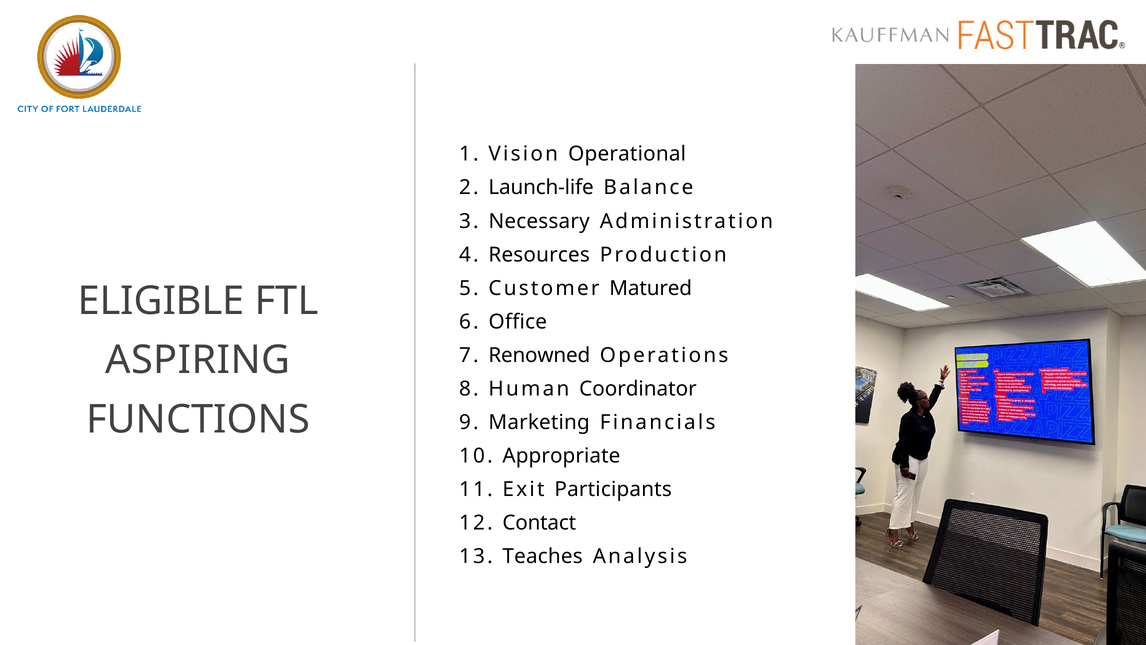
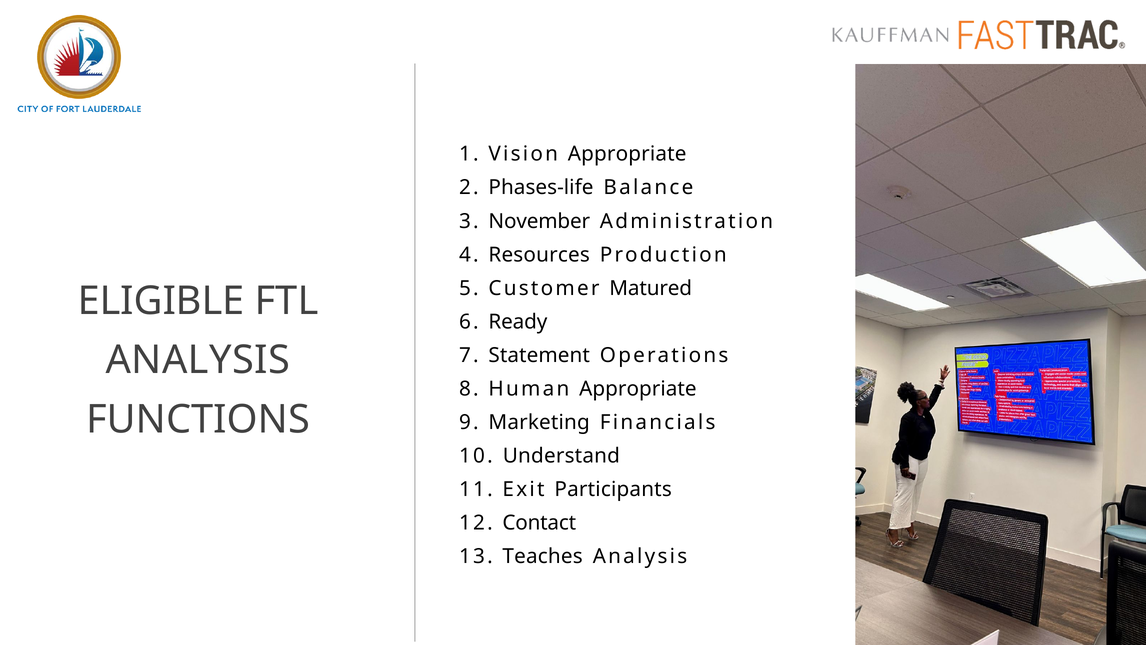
Vision Operational: Operational -> Appropriate (627, 154)
Launch-life: Launch-life -> Phases-life (541, 188)
Necessary: Necessary -> November (539, 221)
Office: Office -> Ready (518, 322)
ASPIRING: ASPIRING -> ANALYSIS (198, 360)
Renowned: Renowned -> Statement (539, 355)
Human Coordinator: Coordinator -> Appropriate (638, 389)
Appropriate: Appropriate -> Understand (561, 456)
